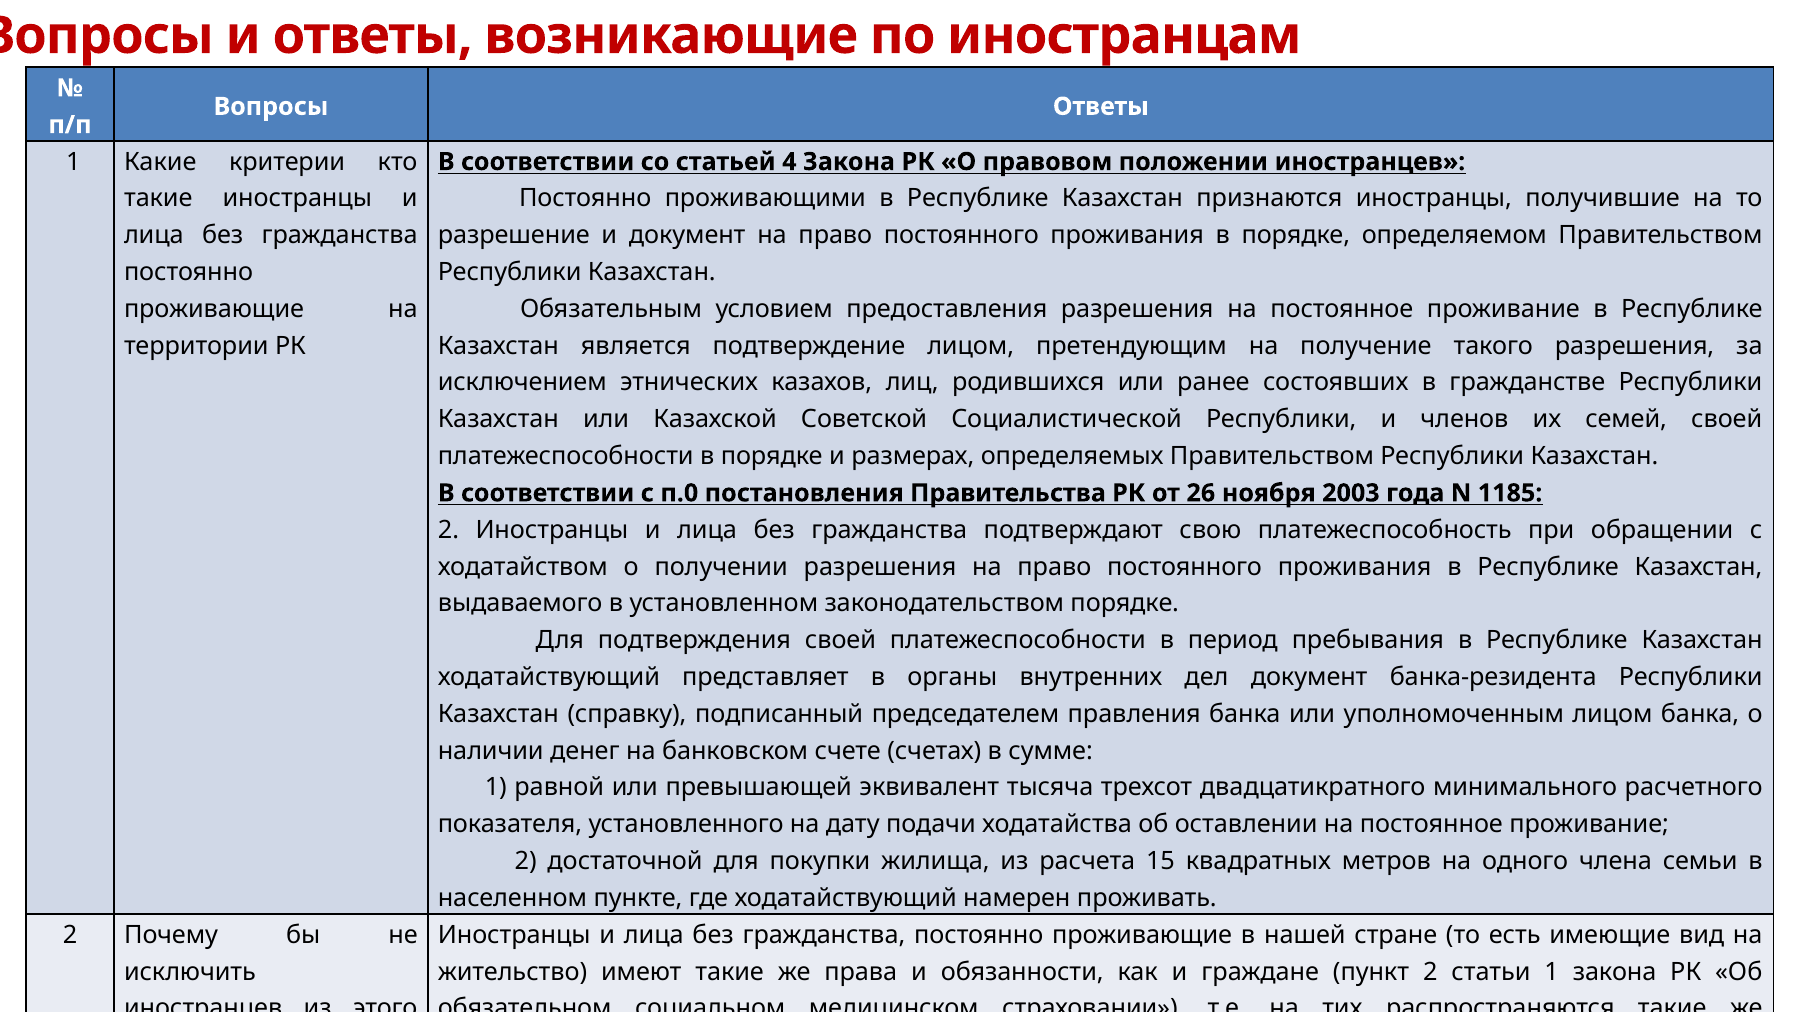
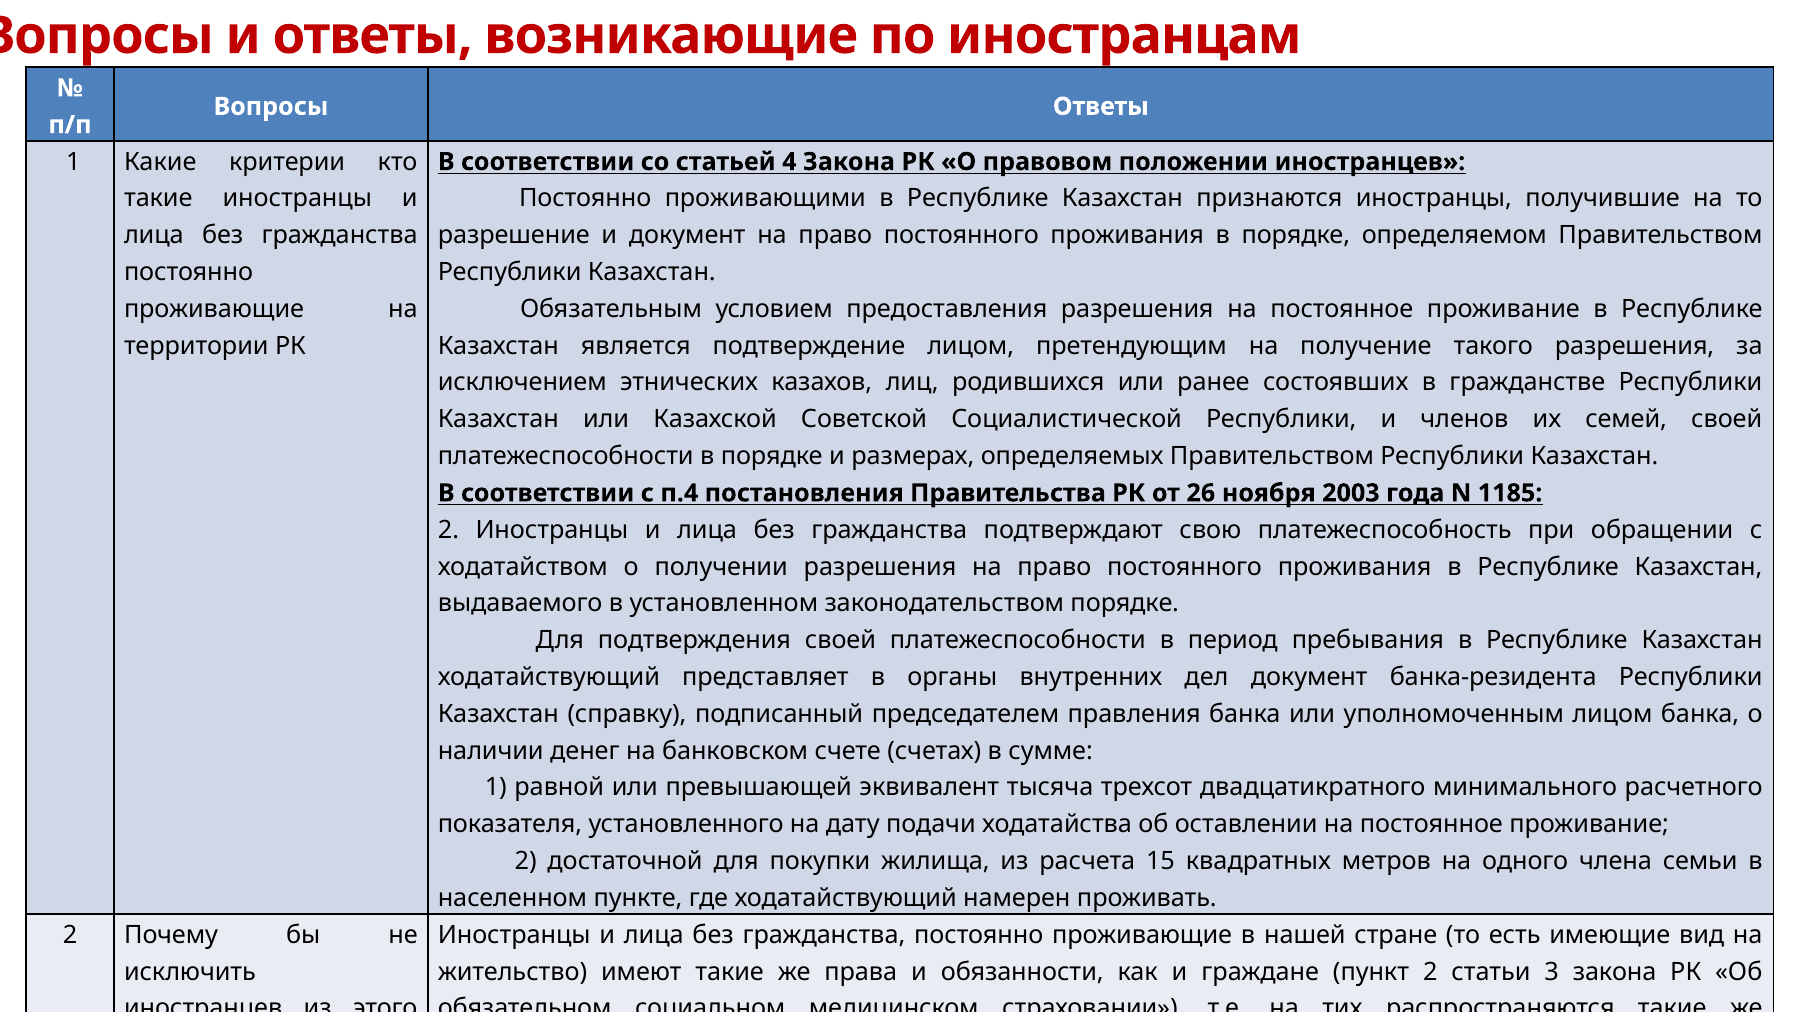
п.0: п.0 -> п.4 (679, 493)
статьи 1: 1 -> 3 (1552, 971)
